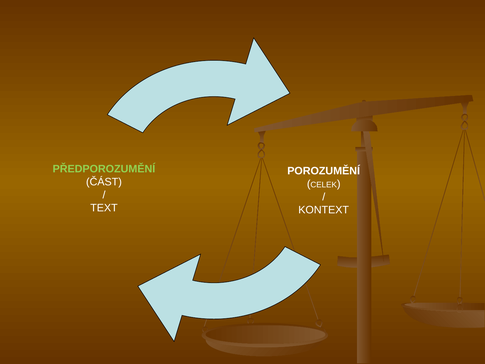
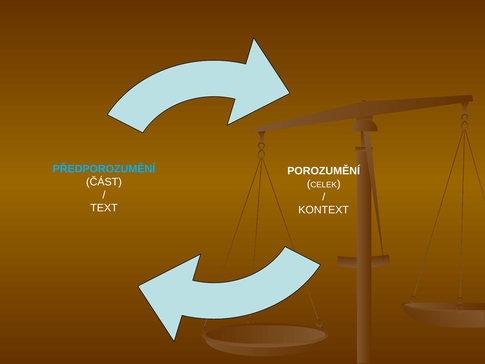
PŘEDPOROZUMĚNÍ colour: light green -> light blue (104, 169)
